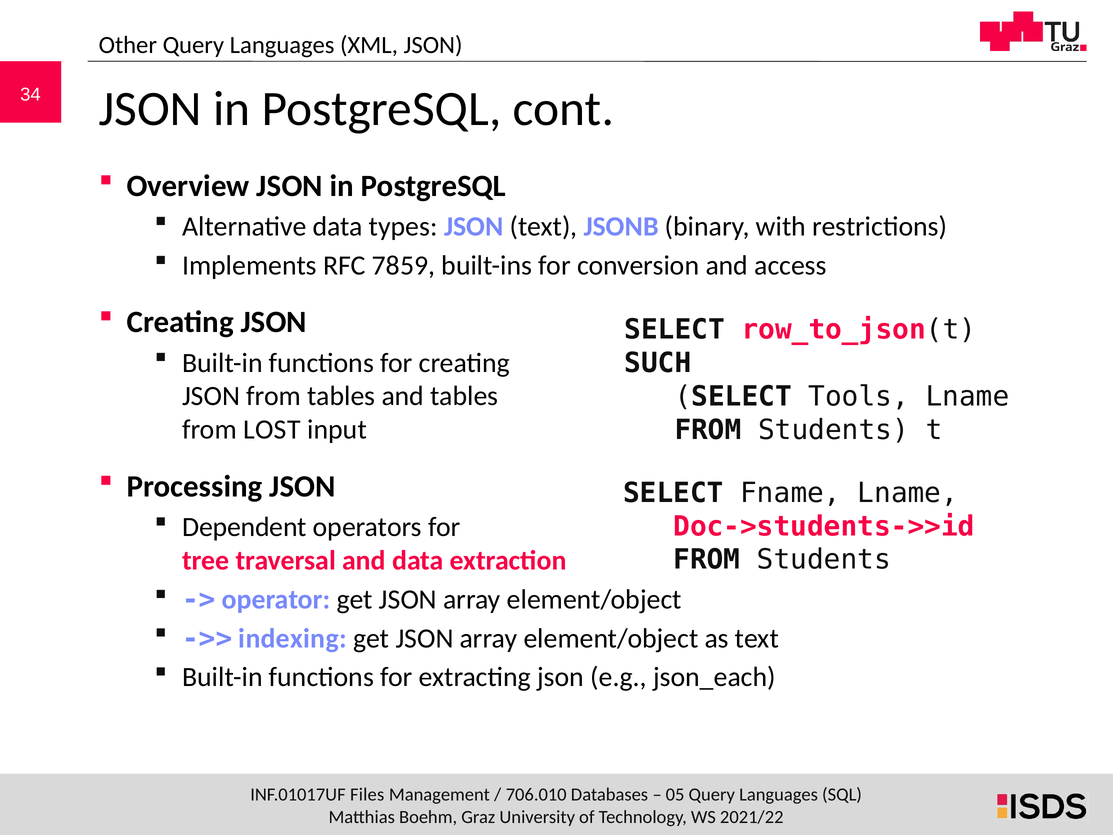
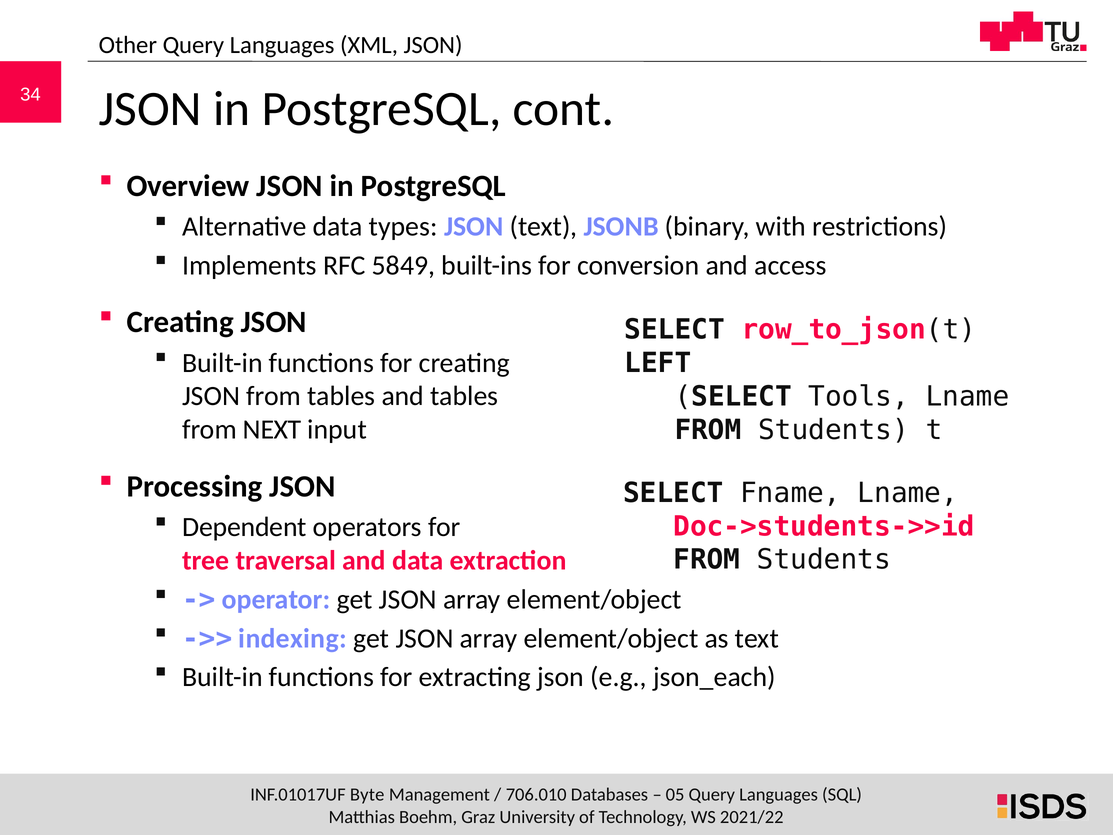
7859: 7859 -> 5849 (404, 265)
SUCH: SUCH -> LEFT (658, 363)
LOST: LOST -> NEXT (272, 429)
Files: Files -> Byte (367, 794)
